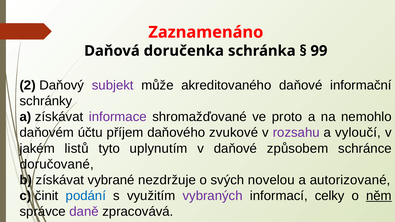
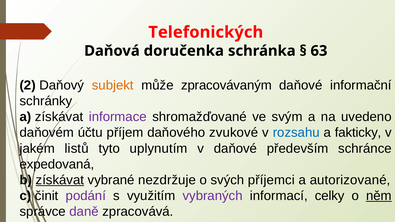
Zaznamenáno: Zaznamenáno -> Telefonických (206, 32)
99: 99 -> 63 (319, 51)
subjekt colour: purple -> orange (113, 85)
akreditovaného: akreditovaného -> zpracovávaným (226, 85)
proto: proto -> svým (287, 117)
nemohlo: nemohlo -> uvedeno (366, 117)
rozsahu colour: purple -> blue (296, 133)
vyloučí: vyloučí -> fakticky (358, 133)
způsobem: způsobem -> především (298, 149)
doručované: doručované -> expedovaná (57, 164)
získávat underline: none -> present (60, 180)
novelou: novelou -> příjemci (271, 180)
podání colour: blue -> purple (86, 196)
